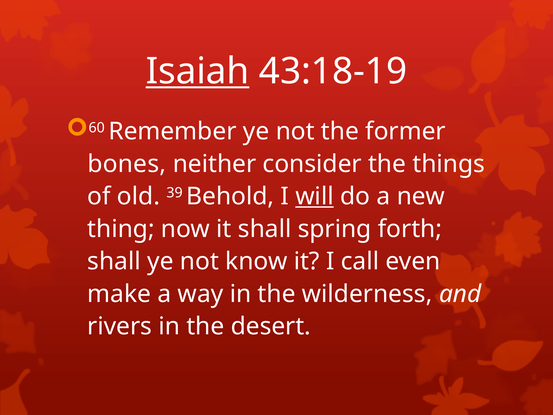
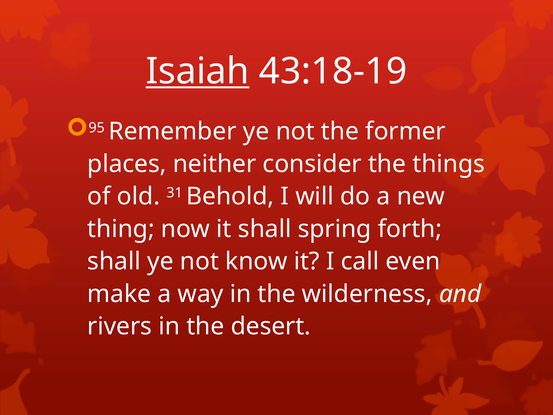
60: 60 -> 95 (97, 128)
bones: bones -> places (127, 164)
39: 39 -> 31 (175, 193)
will underline: present -> none (315, 196)
